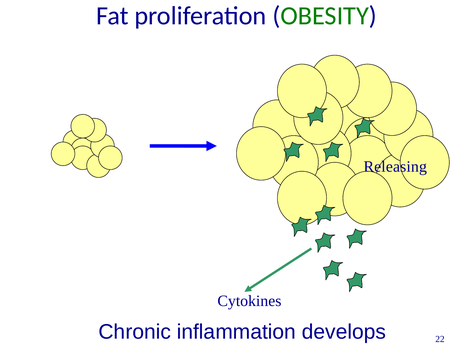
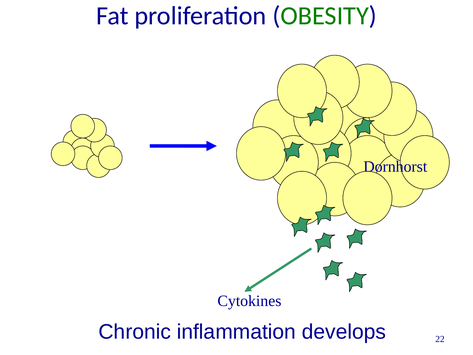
Releasing: Releasing -> Dornhorst (395, 167)
